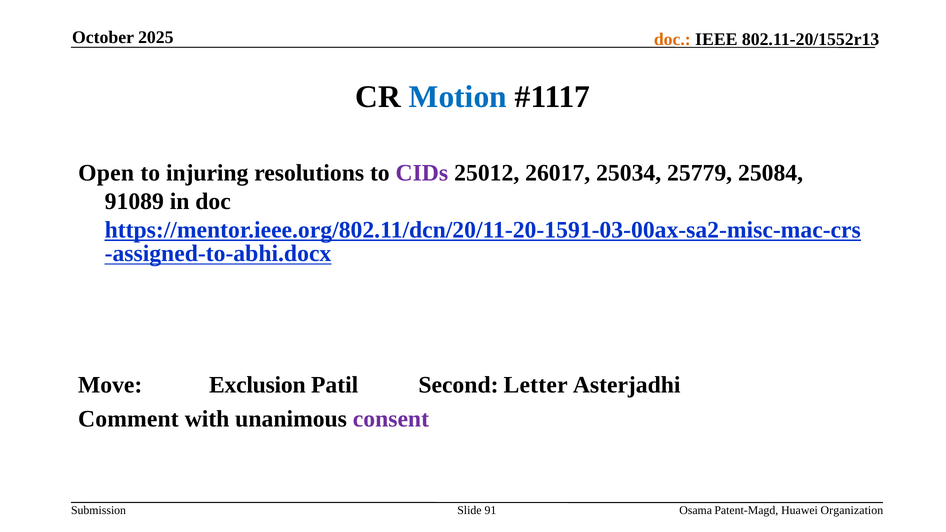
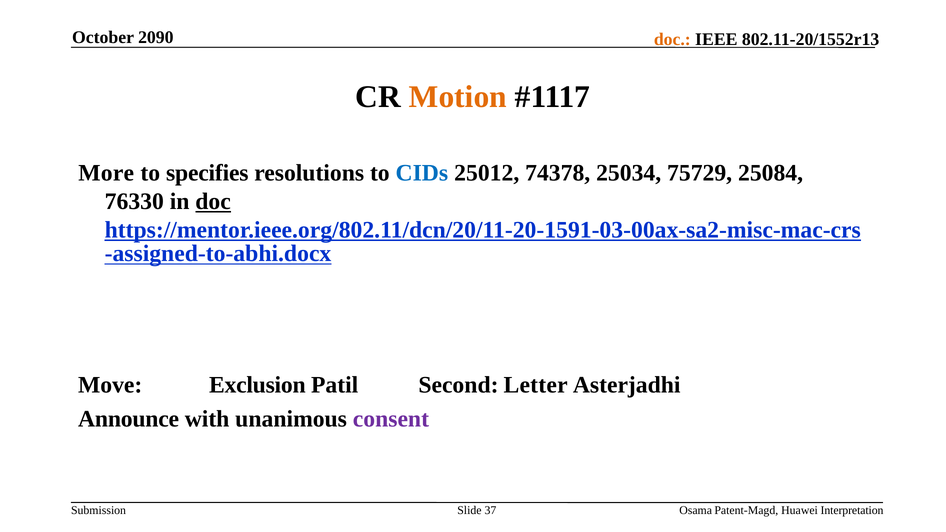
2025: 2025 -> 2090 (156, 38)
Motion colour: blue -> orange (458, 97)
Open: Open -> More (106, 173)
injuring: injuring -> specifies (207, 173)
CIDs colour: purple -> blue (422, 173)
26017: 26017 -> 74378 (558, 173)
25779: 25779 -> 75729 (700, 173)
91089: 91089 -> 76330 (134, 202)
doc underline: none -> present (213, 202)
Comment: Comment -> Announce (129, 419)
91: 91 -> 37 (490, 510)
Organization: Organization -> Interpretation (852, 510)
